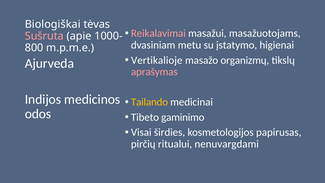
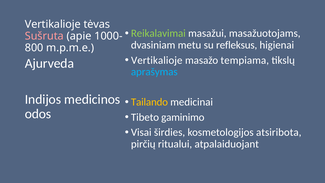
Biologiškai: Biologiškai -> Vertikalioje (53, 24)
Reikalavimai colour: pink -> light green (158, 33)
įstatymo: įstatymo -> refleksus (237, 45)
organizmų: organizmų -> tempiama (245, 60)
aprašymas colour: pink -> light blue (154, 72)
papirusas: papirusas -> atsiribota (279, 132)
nenuvargdami: nenuvargdami -> atpalaiduojant (227, 144)
